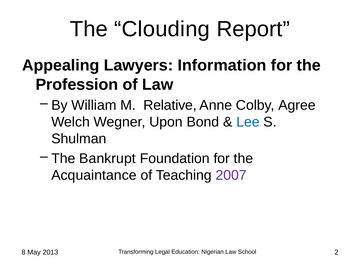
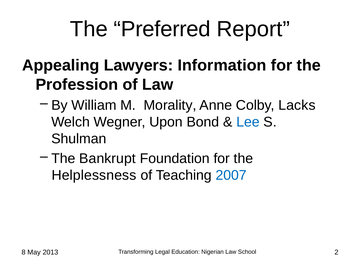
Clouding: Clouding -> Preferred (162, 29)
Relative: Relative -> Morality (170, 105)
Agree: Agree -> Lacks (297, 105)
Acquaintance: Acquaintance -> Helplessness (94, 175)
2007 colour: purple -> blue (231, 175)
